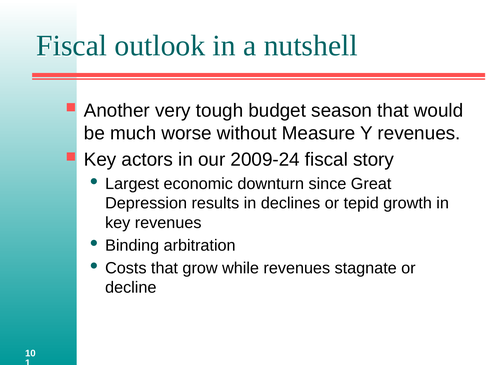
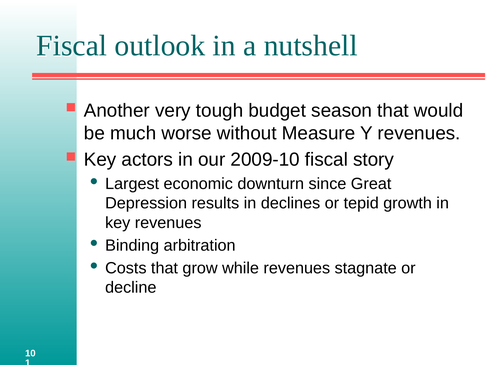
2009-24: 2009-24 -> 2009-10 (265, 159)
